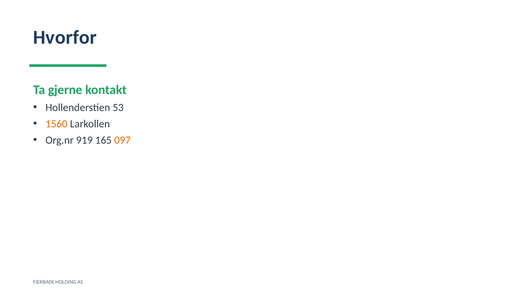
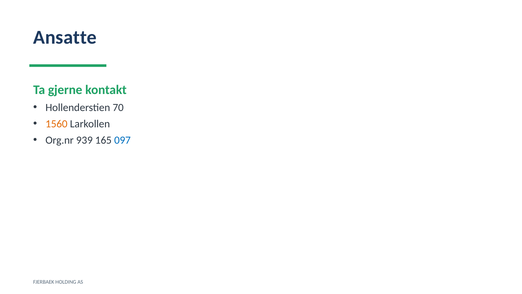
Hvorfor: Hvorfor -> Ansatte (65, 37)
53: 53 -> 70 (118, 107)
919: 919 -> 939 (84, 140)
097 colour: orange -> blue (122, 140)
